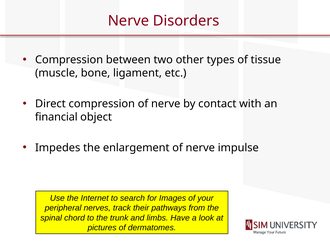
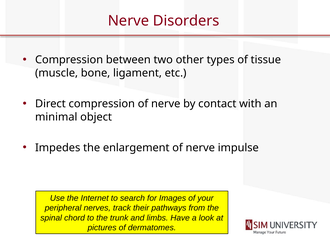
financial: financial -> minimal (56, 117)
